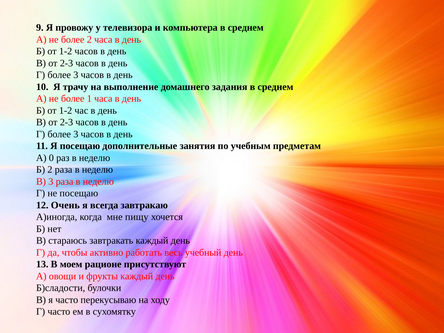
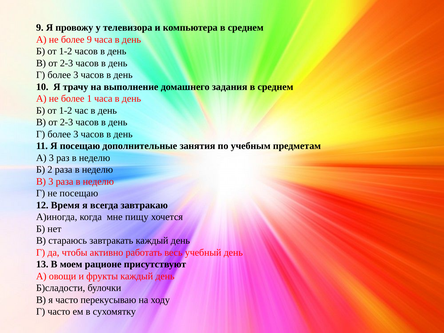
более 2: 2 -> 9 (89, 39)
А 0: 0 -> 3 (51, 158)
Очень: Очень -> Время (65, 205)
